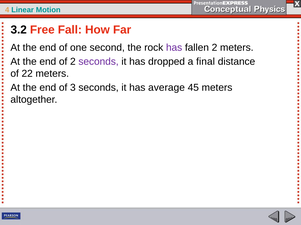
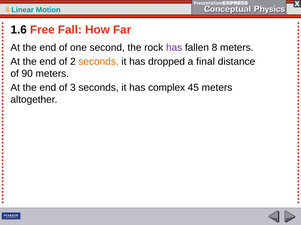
3.2: 3.2 -> 1.6 (19, 30)
fallen 2: 2 -> 8 (214, 48)
seconds colour: purple -> orange (99, 62)
22: 22 -> 90 (27, 74)
average: average -> complex (167, 88)
